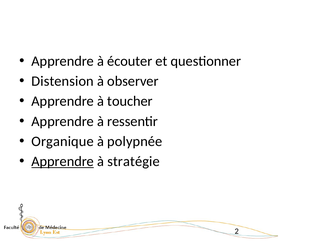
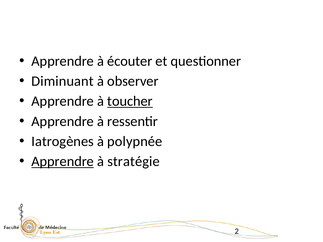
Distension: Distension -> Diminuant (63, 81)
toucher underline: none -> present (130, 101)
Organique: Organique -> Iatrogènes (63, 142)
